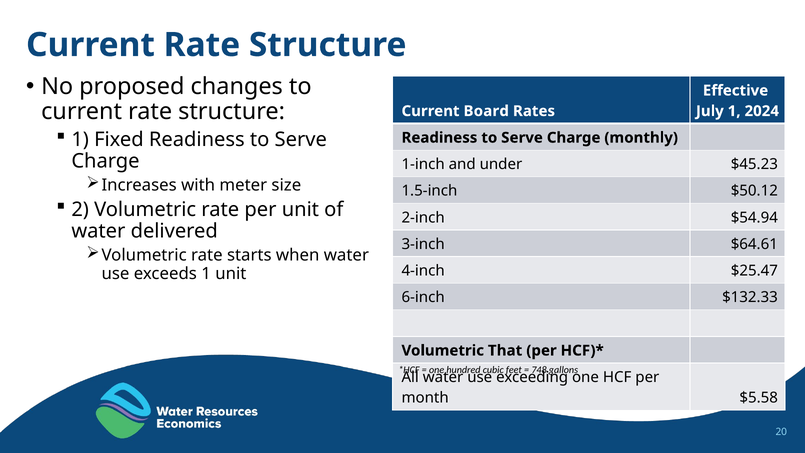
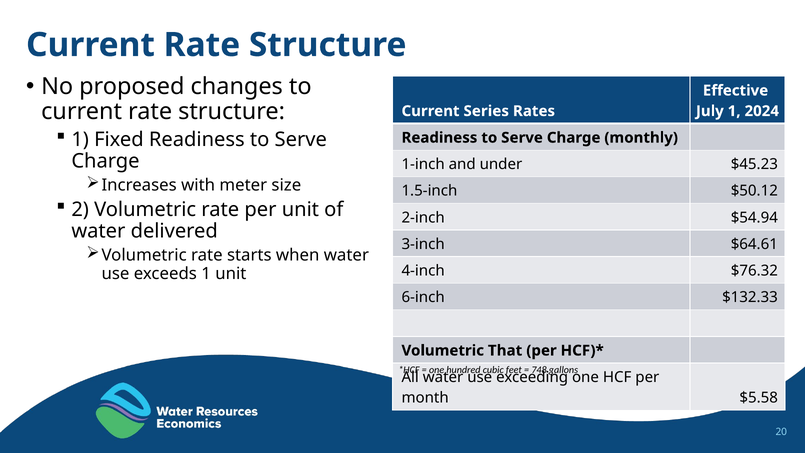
Board: Board -> Series (486, 111)
$25.47: $25.47 -> $76.32 (754, 271)
